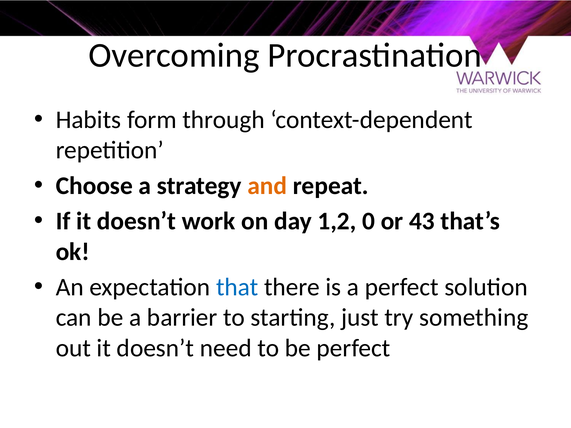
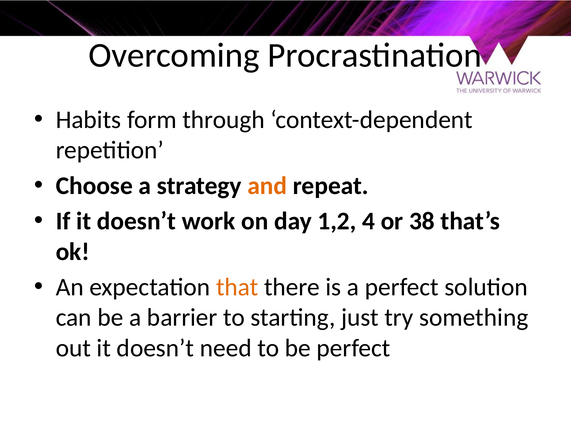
0: 0 -> 4 (368, 221)
43: 43 -> 38 (422, 221)
that colour: blue -> orange (237, 287)
